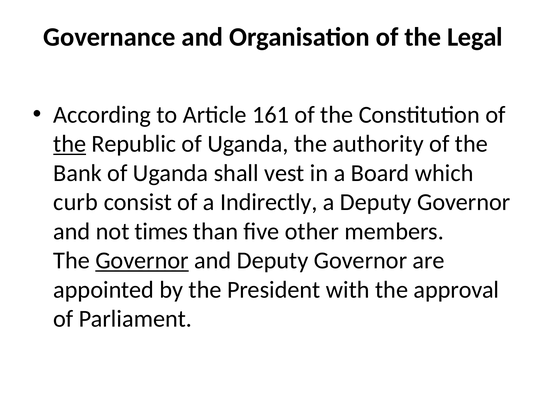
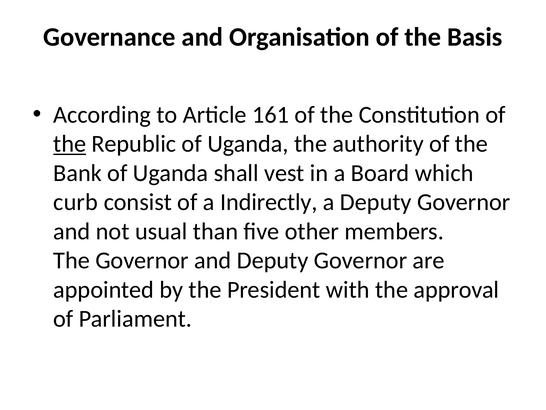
Legal: Legal -> Basis (475, 37)
times: times -> usual (161, 231)
Governor underline: present -> none (142, 260)
